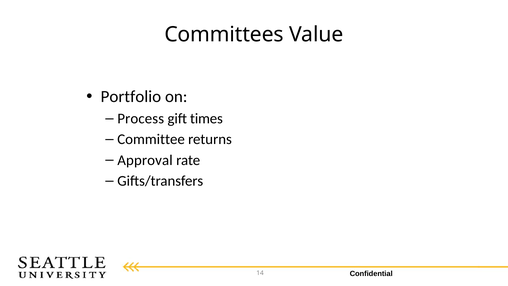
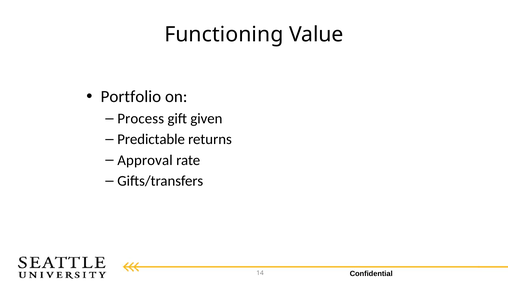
Committees: Committees -> Functioning (224, 34)
times: times -> given (206, 119)
Committee: Committee -> Predictable (151, 139)
